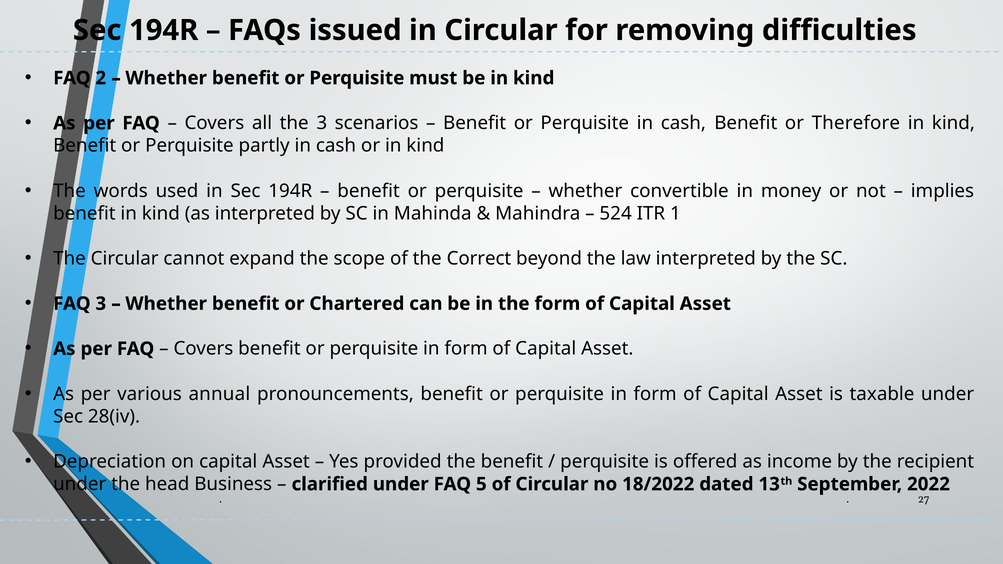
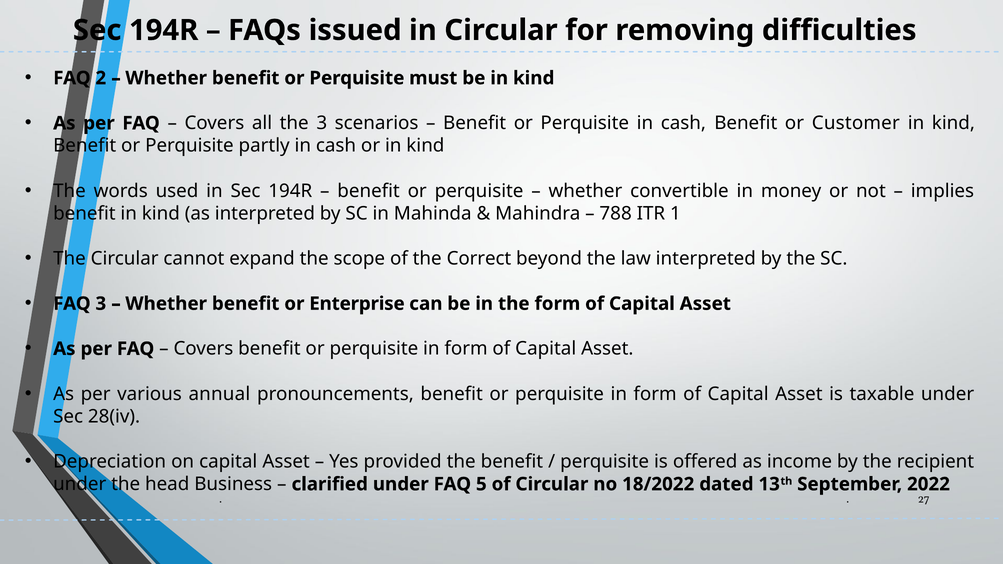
Therefore: Therefore -> Customer (856, 123)
524: 524 -> 788 (616, 213)
Chartered: Chartered -> Enterprise (357, 304)
